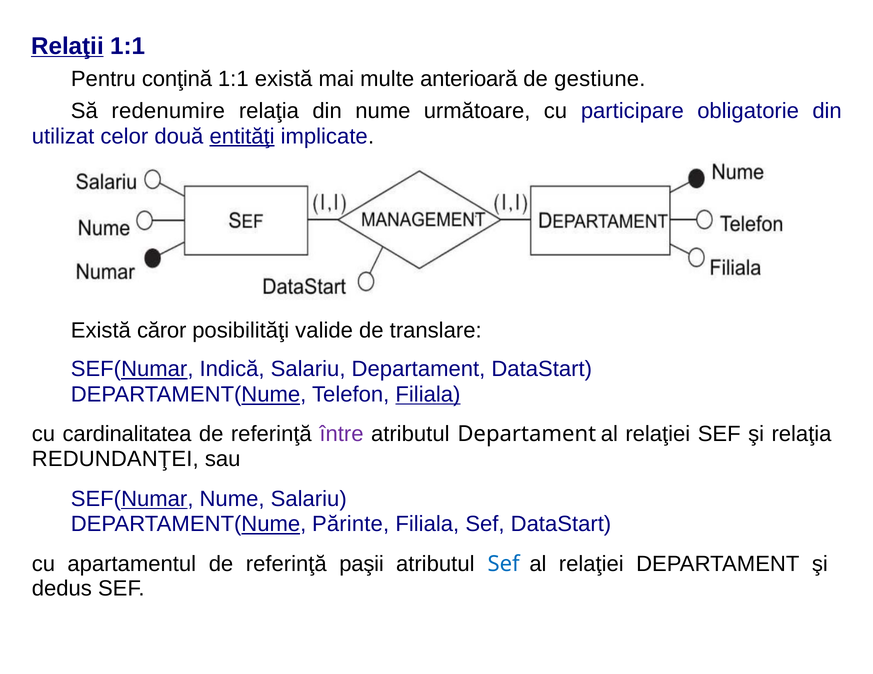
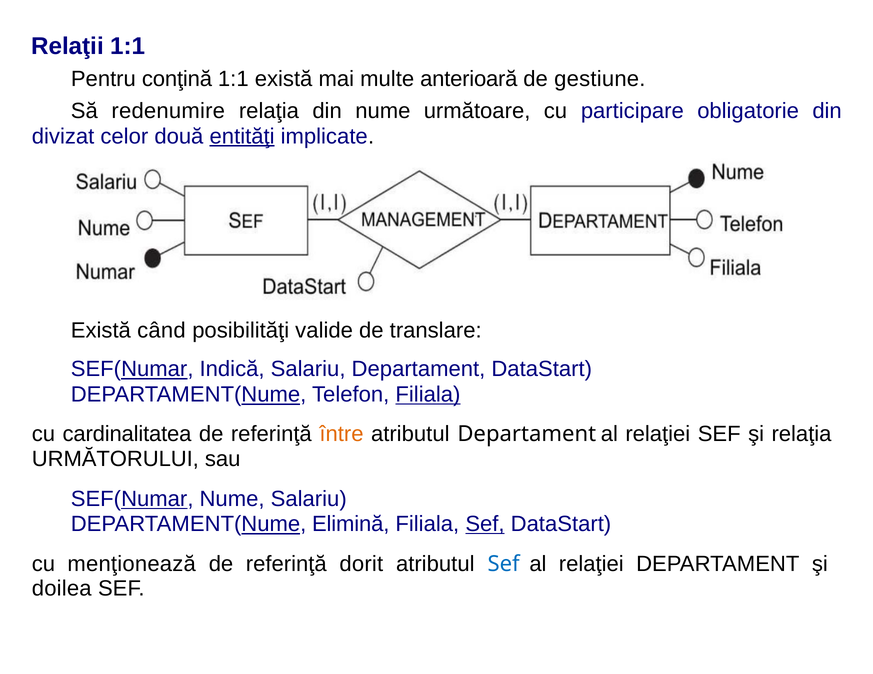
Relaţii underline: present -> none (67, 46)
utilizat: utilizat -> divizat (63, 136)
căror: căror -> când (161, 331)
între colour: purple -> orange (341, 434)
REDUNDANŢEI: REDUNDANŢEI -> URMĂTORULUI (115, 459)
Părinte: Părinte -> Elimină (351, 525)
Sef underline: none -> present (485, 525)
apartamentul: apartamentul -> menţionează (132, 564)
paşii: paşii -> dorit (361, 564)
dedus: dedus -> doilea (62, 589)
